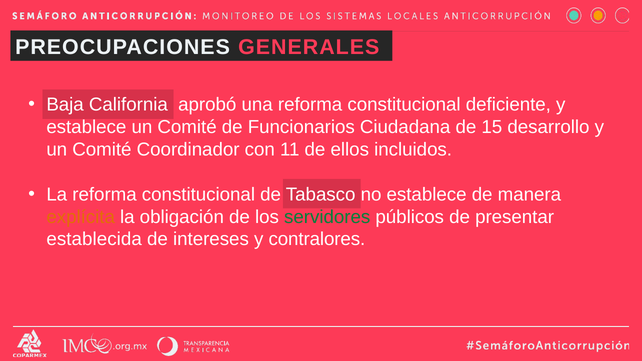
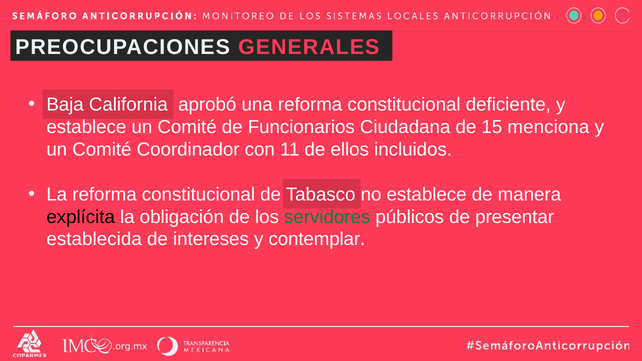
desarrollo: desarrollo -> menciona (548, 127)
explícita colour: orange -> black (81, 217)
contralores: contralores -> contemplar (317, 239)
